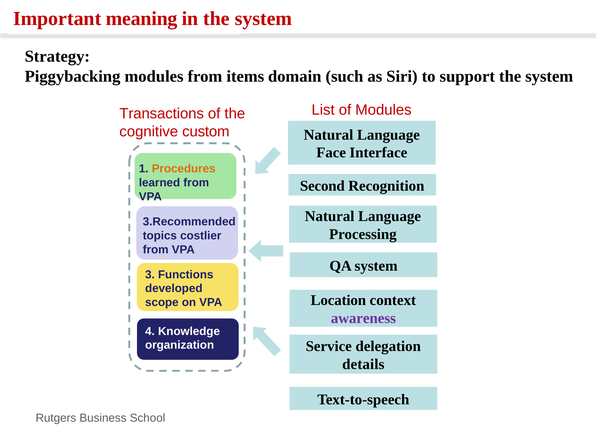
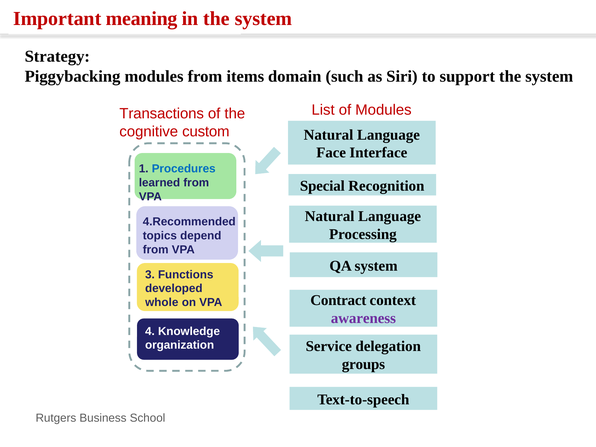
Procedures colour: orange -> blue (184, 169)
Second: Second -> Special (322, 186)
3.Recommended: 3.Recommended -> 4.Recommended (189, 222)
costlier: costlier -> depend (201, 236)
Location: Location -> Contract (338, 300)
scope: scope -> whole (162, 302)
details: details -> groups (363, 364)
